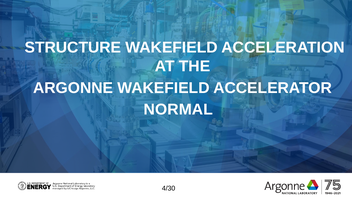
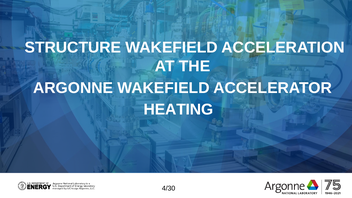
NORMAL: NORMAL -> HEATING (178, 110)
